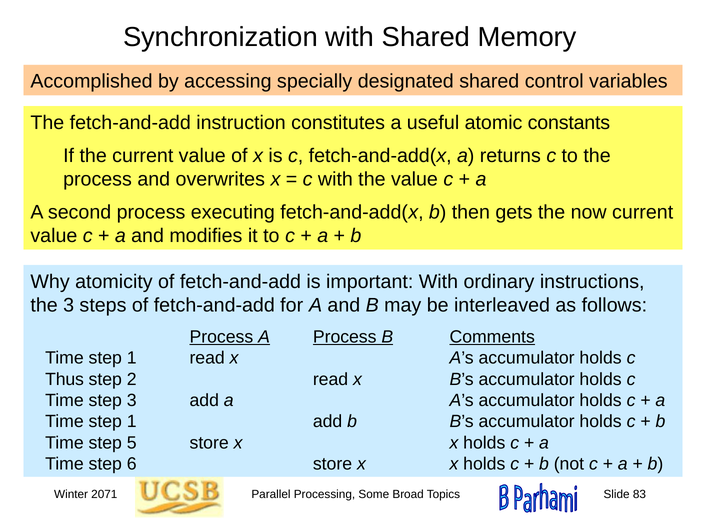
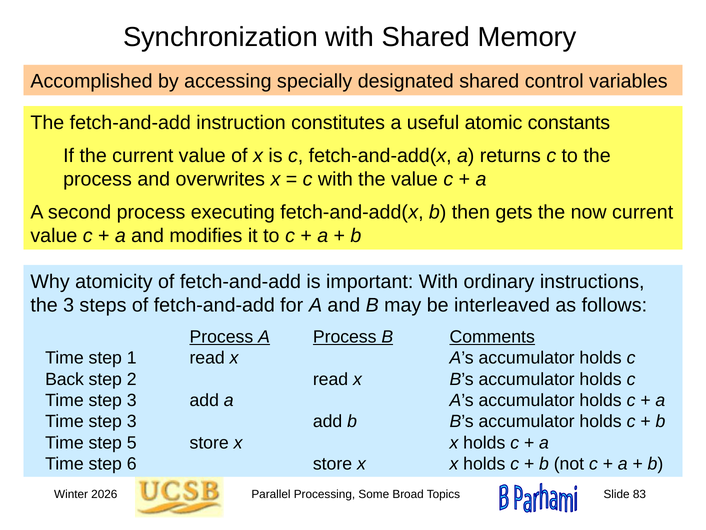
Thus: Thus -> Back (65, 379)
1: 1 -> 3 (132, 421)
2071: 2071 -> 2026 (104, 494)
